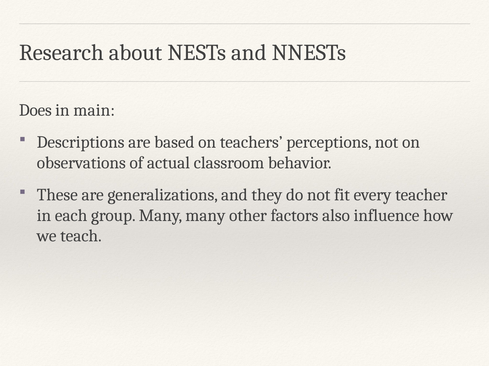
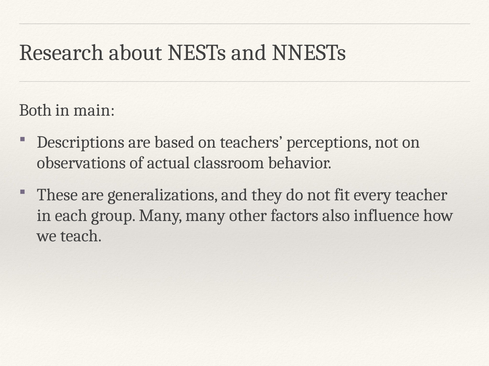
Does: Does -> Both (35, 110)
